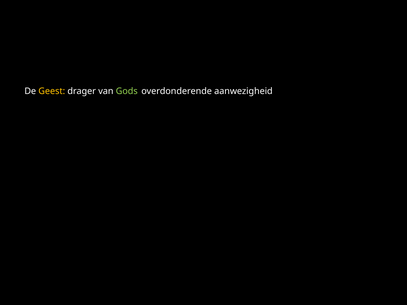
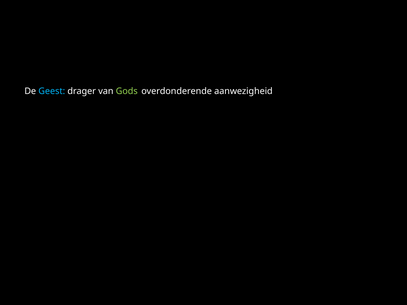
Geest colour: yellow -> light blue (52, 91)
